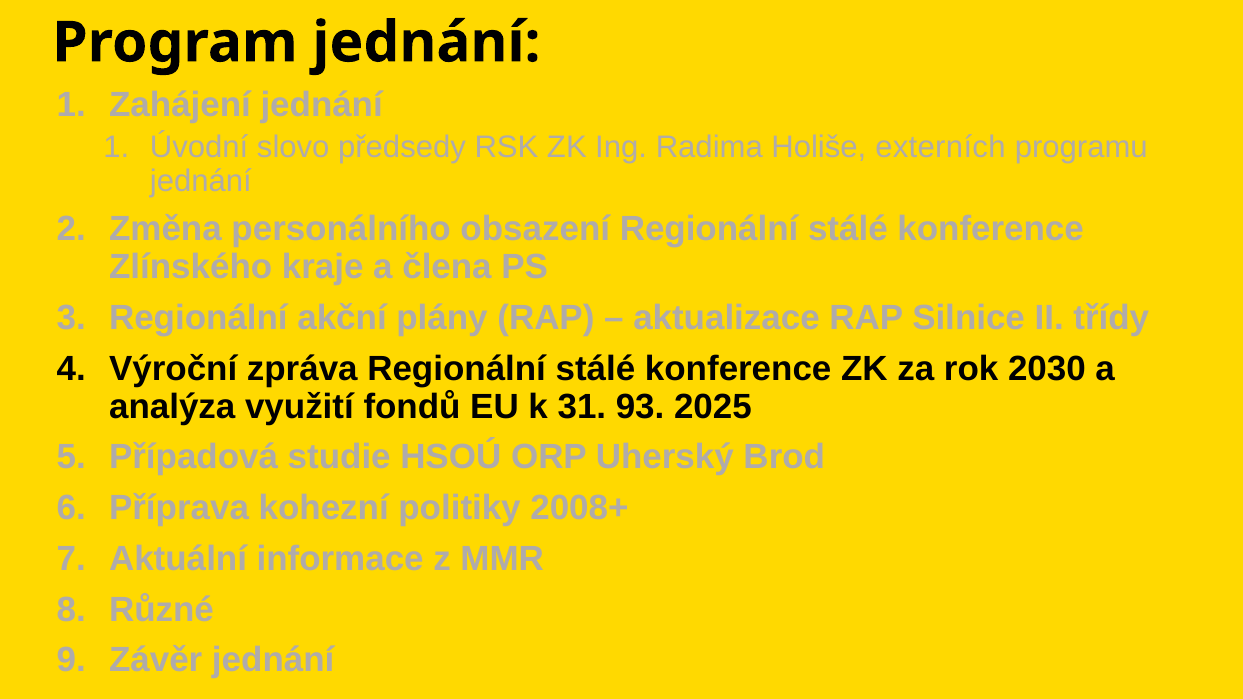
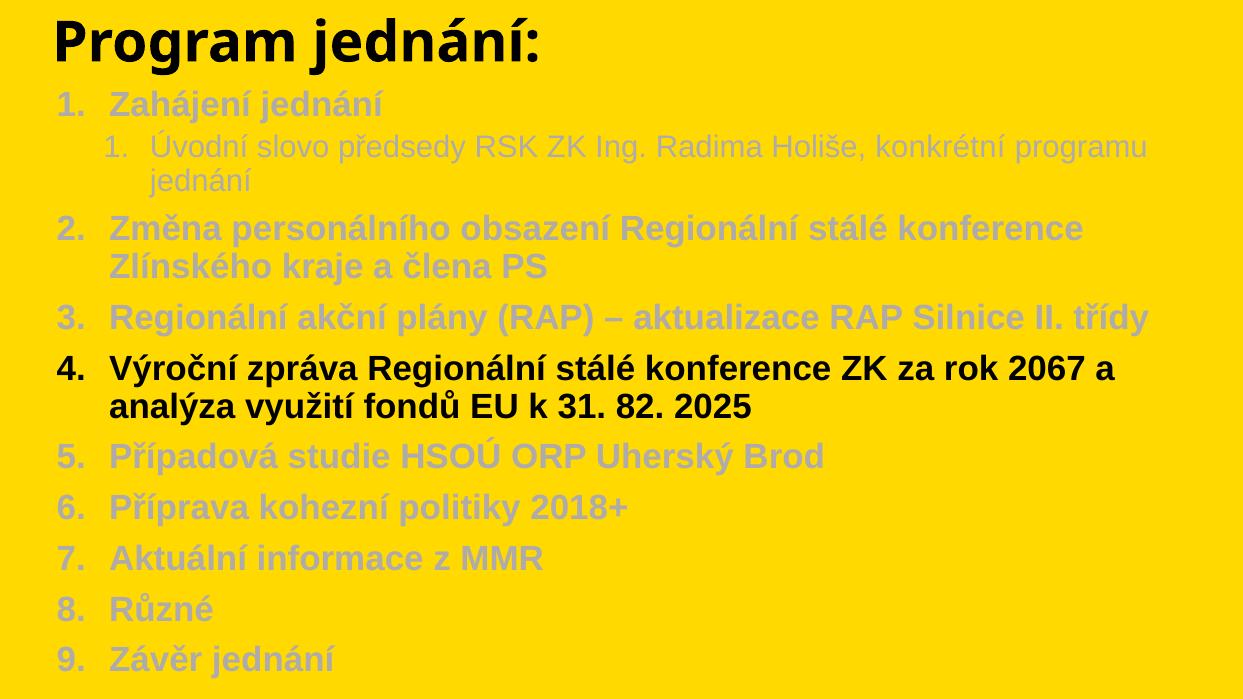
externích: externích -> konkrétní (940, 147)
2030: 2030 -> 2067 (1047, 369)
93: 93 -> 82 (640, 407)
2008+: 2008+ -> 2018+ (579, 508)
